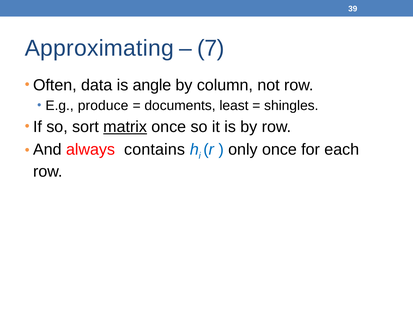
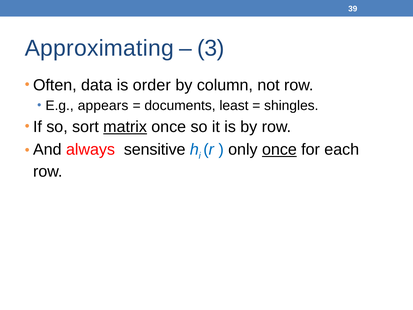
7: 7 -> 3 (211, 48)
angle: angle -> order (152, 85)
produce: produce -> appears (103, 106)
contains: contains -> sensitive (155, 149)
once underline: none -> present (279, 149)
